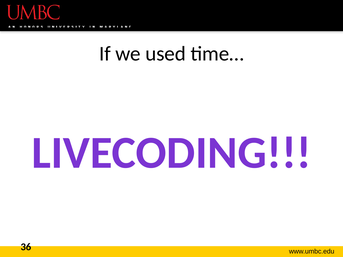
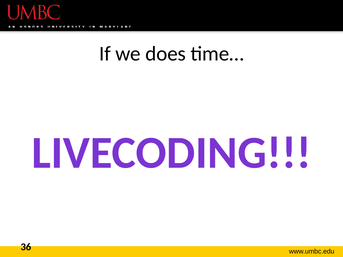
used: used -> does (166, 54)
